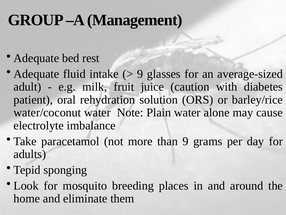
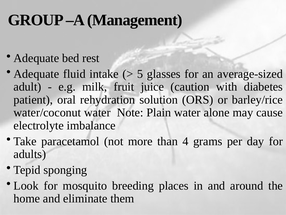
9: 9 -> 5 (140, 74)
than 9: 9 -> 4 (185, 141)
